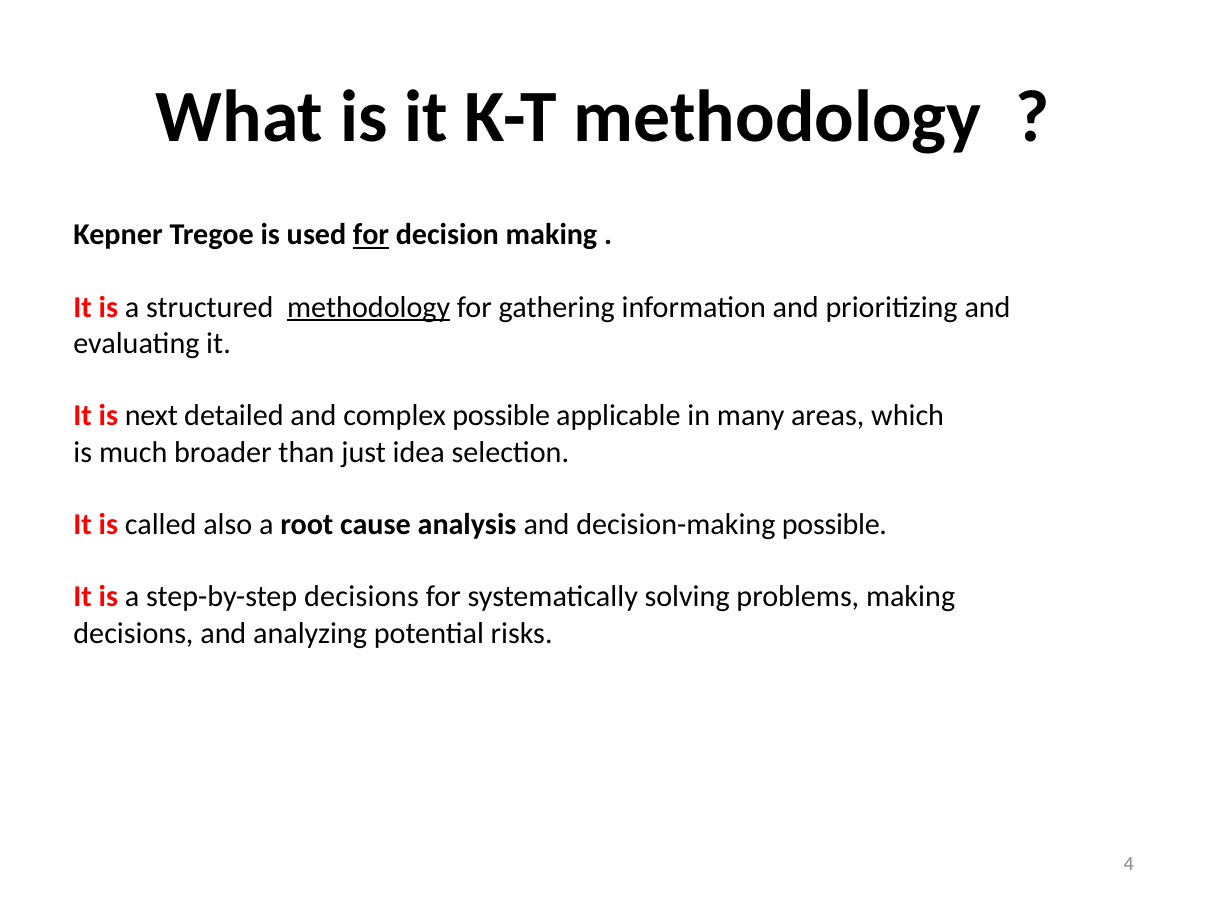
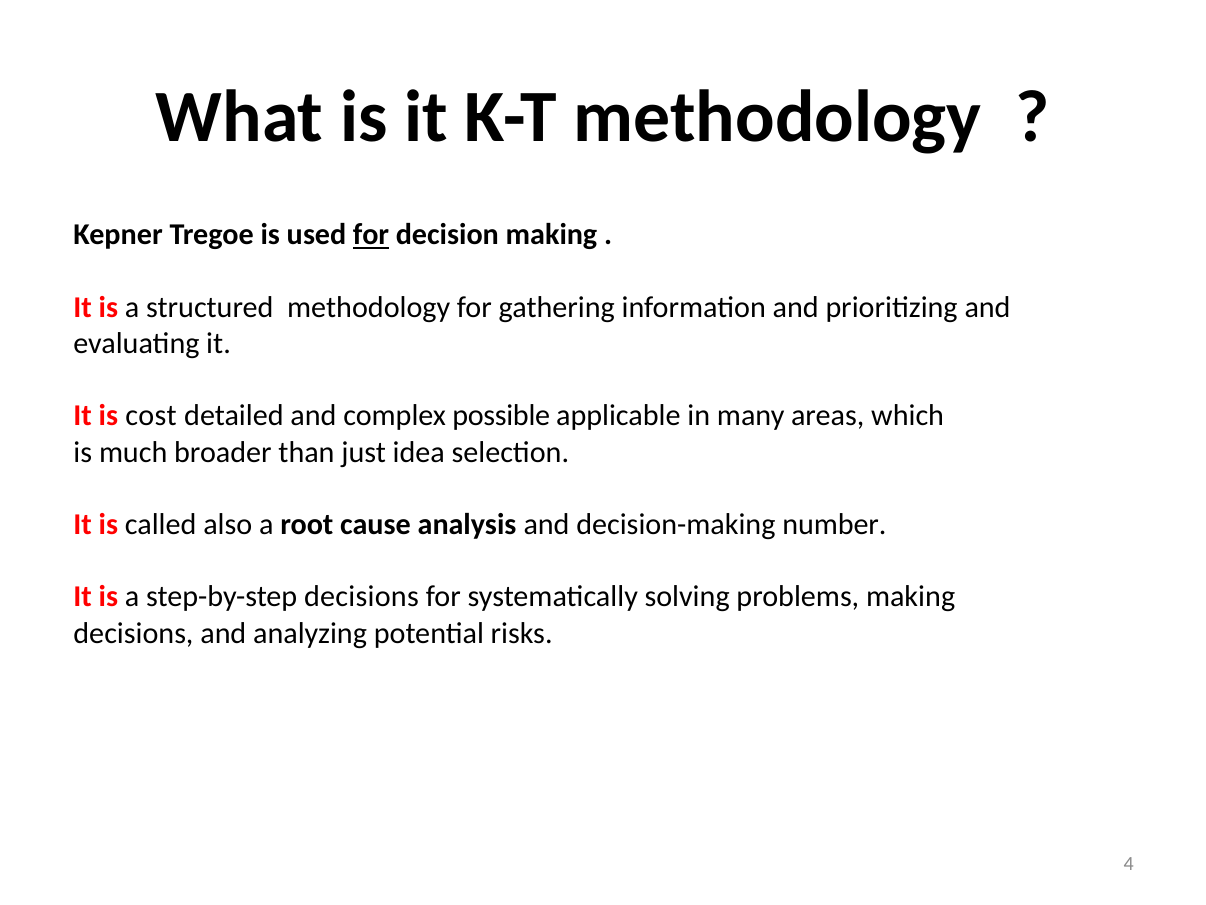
methodology underline: present -> none (369, 307)
next: next -> cost (151, 416)
decision-making possible: possible -> number (834, 524)
